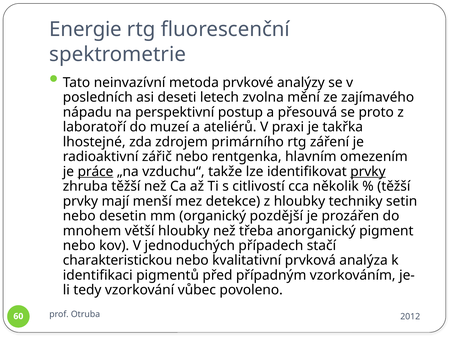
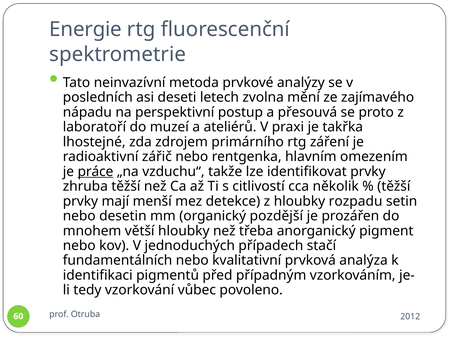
prvky underline: present -> none (368, 171)
techniky: techniky -> rozpadu (356, 201)
charakteristickou: charakteristickou -> fundamentálních (118, 260)
